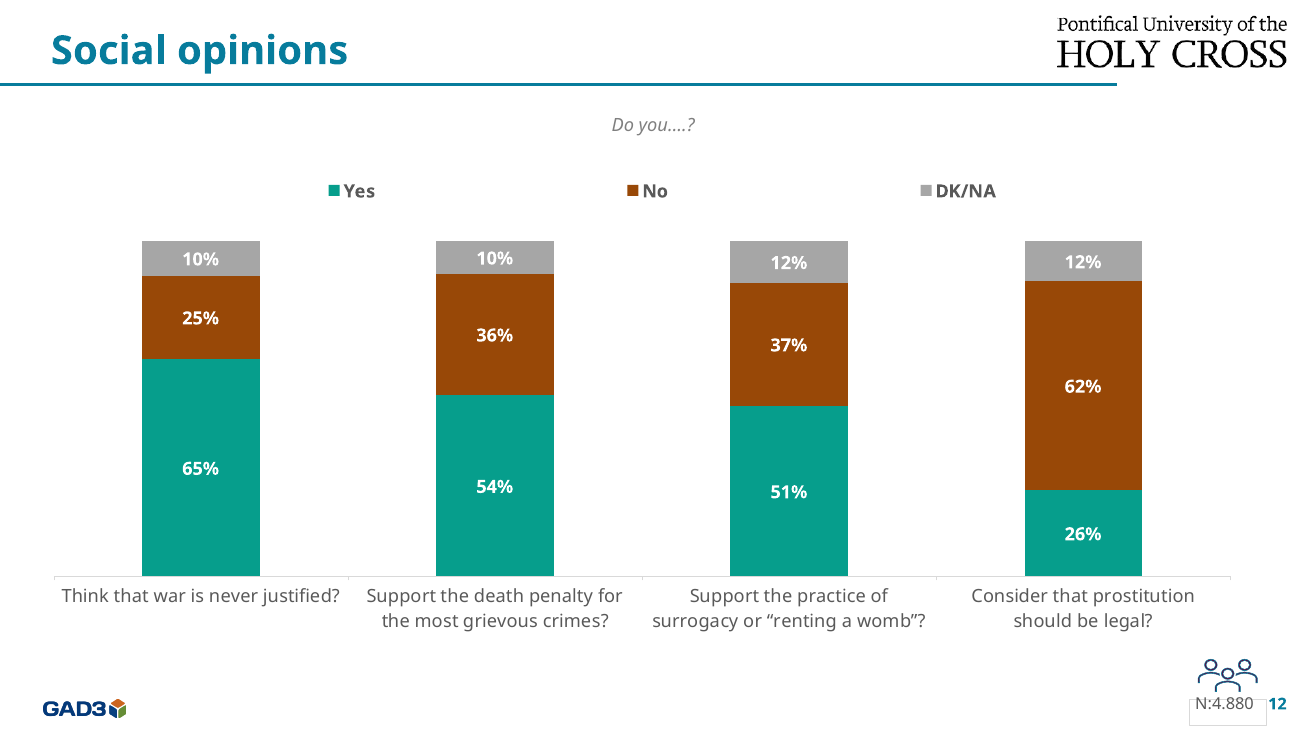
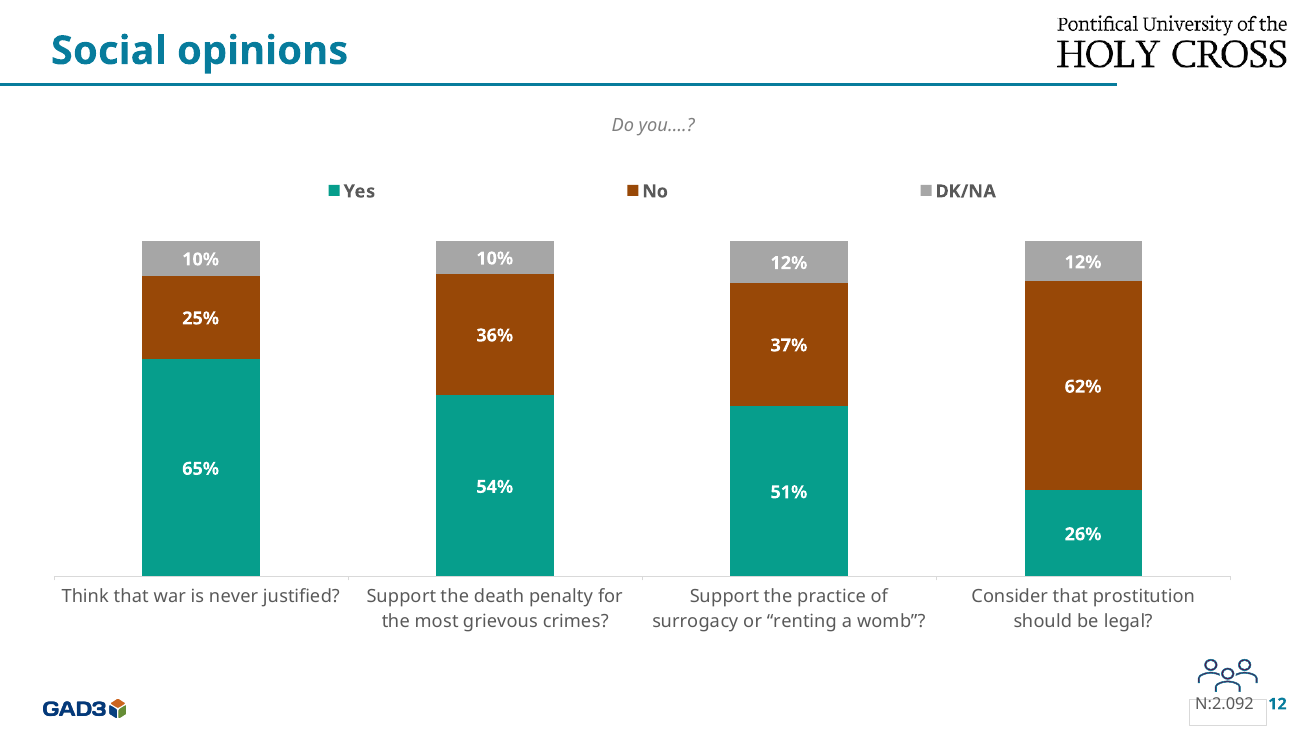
N:4.880: N:4.880 -> N:2.092 (1225, 704)
